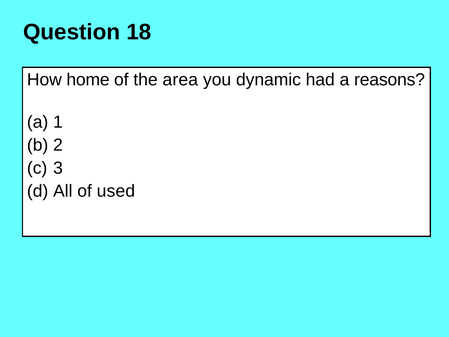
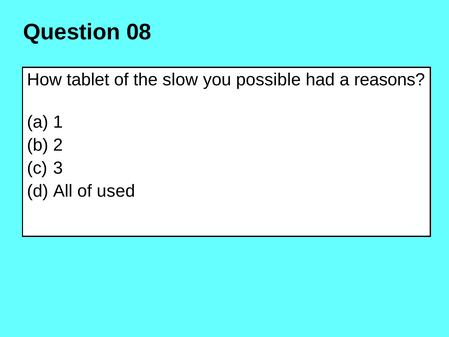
18: 18 -> 08 (139, 32)
home: home -> tablet (88, 80)
area: area -> slow (180, 80)
dynamic: dynamic -> possible (268, 80)
